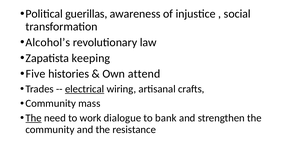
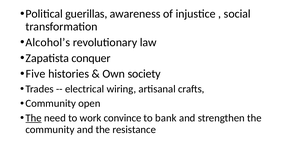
keeping: keeping -> conquer (91, 58)
attend: attend -> society (144, 74)
electrical underline: present -> none (85, 89)
mass: mass -> open (89, 103)
dialogue: dialogue -> convince (123, 118)
